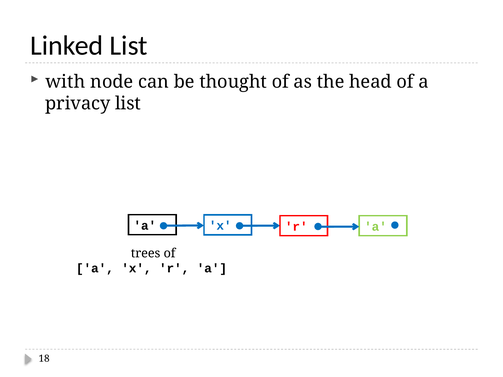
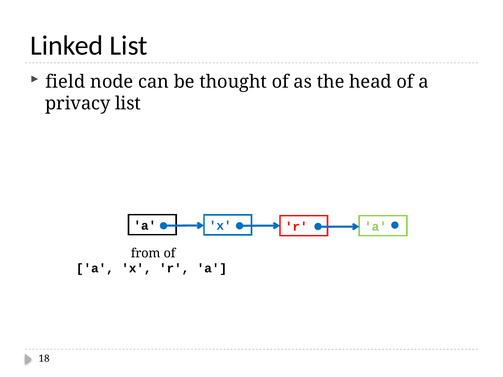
with: with -> field (65, 82)
trees: trees -> from (146, 253)
